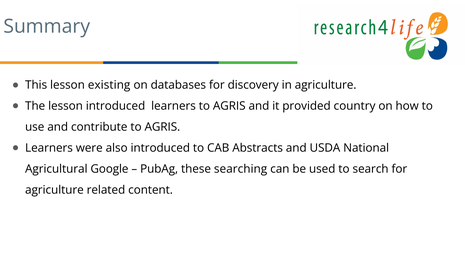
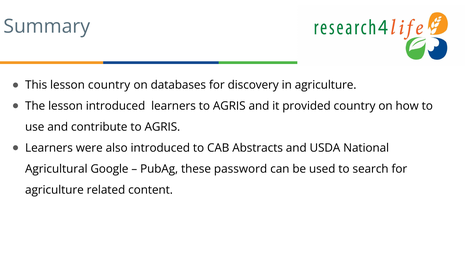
lesson existing: existing -> country (109, 85)
searching: searching -> password (241, 169)
